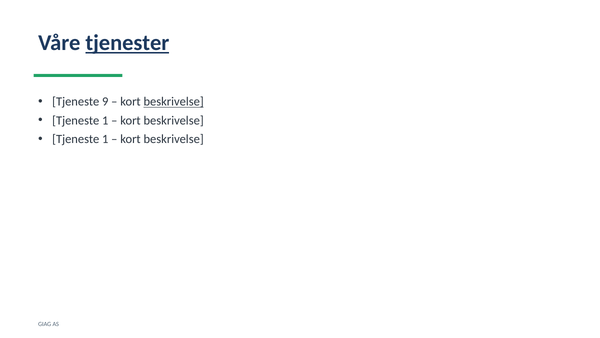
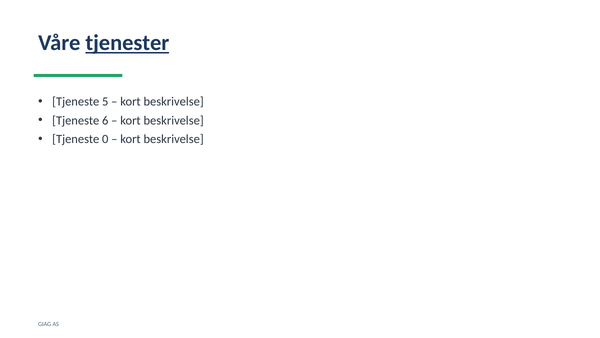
9: 9 -> 5 (105, 102)
beskrivelse underline: present -> none (174, 102)
1: 1 -> 6 (105, 120)
1: 1 -> 0 (105, 139)
